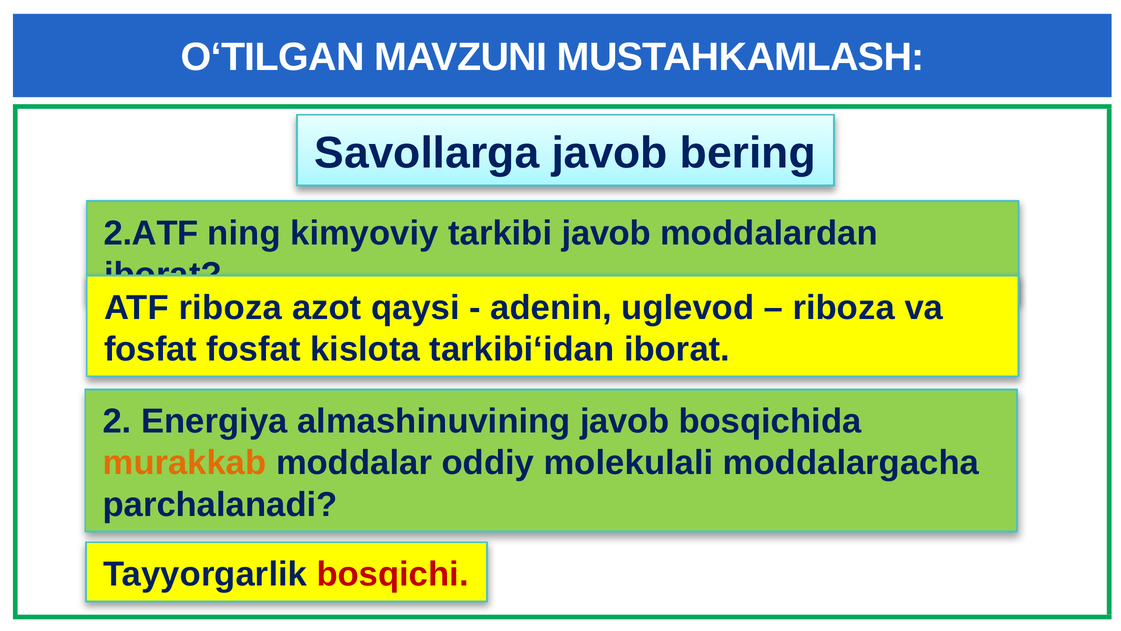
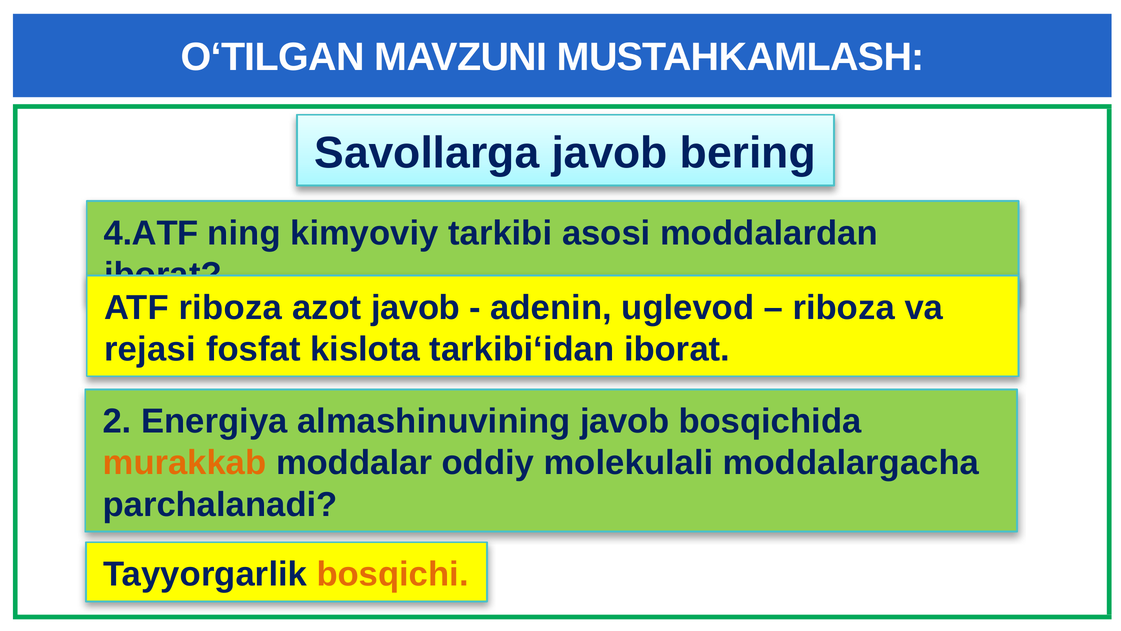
2.ATF: 2.ATF -> 4.ATF (151, 233)
tarkibi javob: javob -> asosi (606, 233)
azot qaysi: qaysi -> javob (416, 307)
fosfat: fosfat -> rejasi (150, 349)
bosqichi colour: red -> orange (393, 574)
